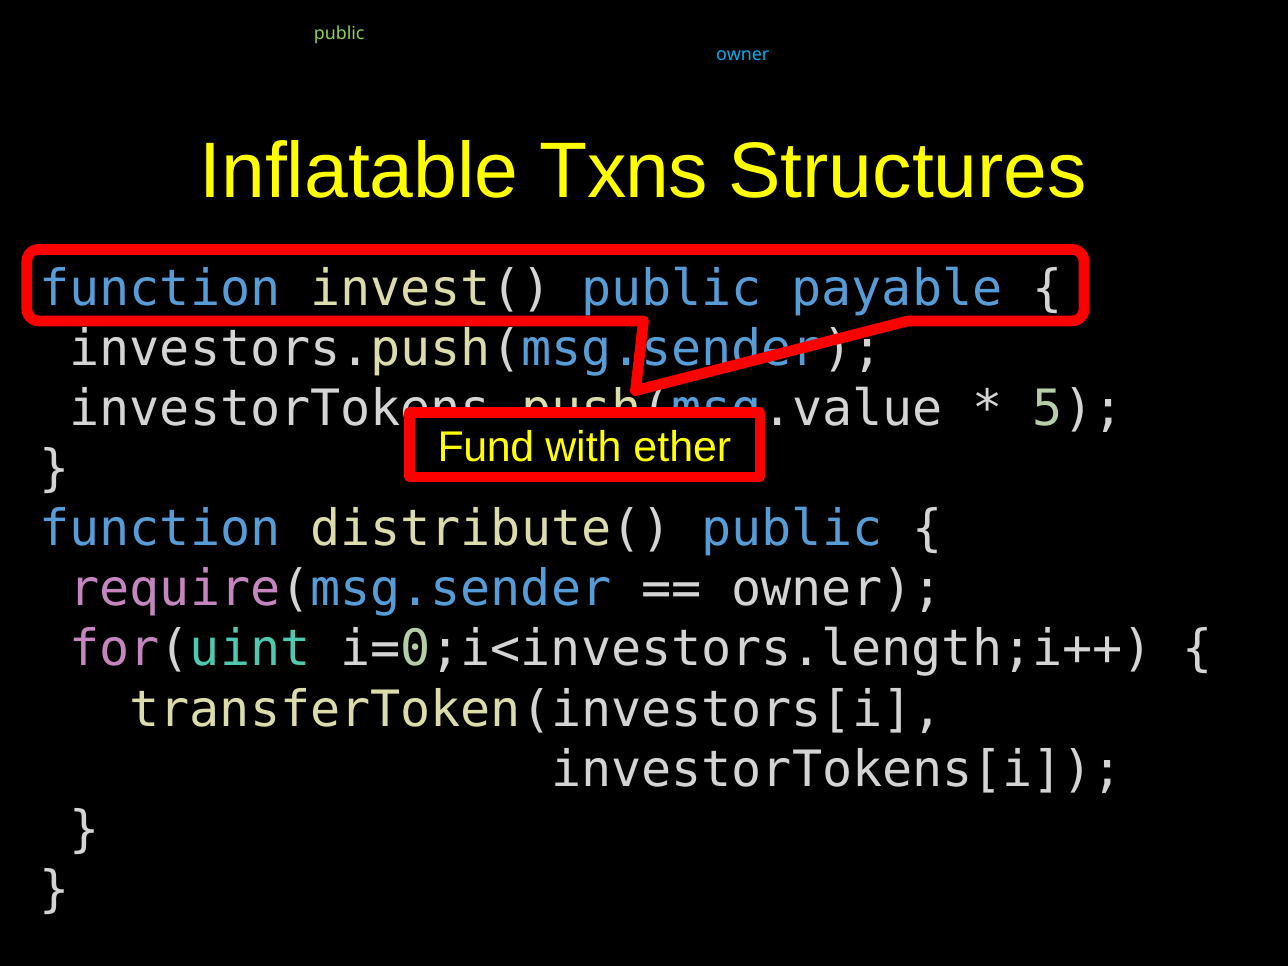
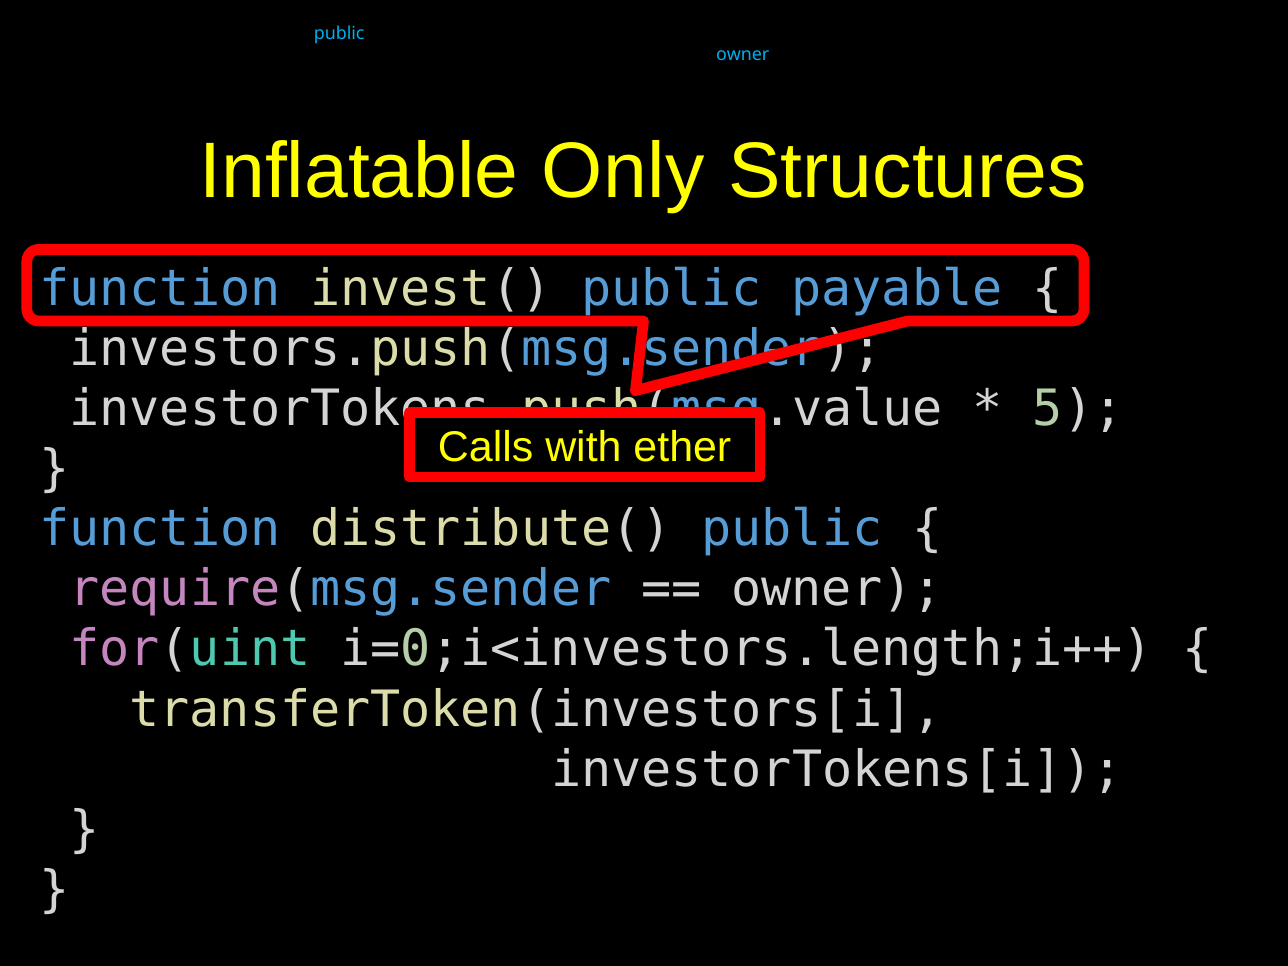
public colour: light green -> light blue (339, 33)
Inflatable Txns: Txns -> Only (623, 172)
Fund: Fund -> Calls (486, 448)
